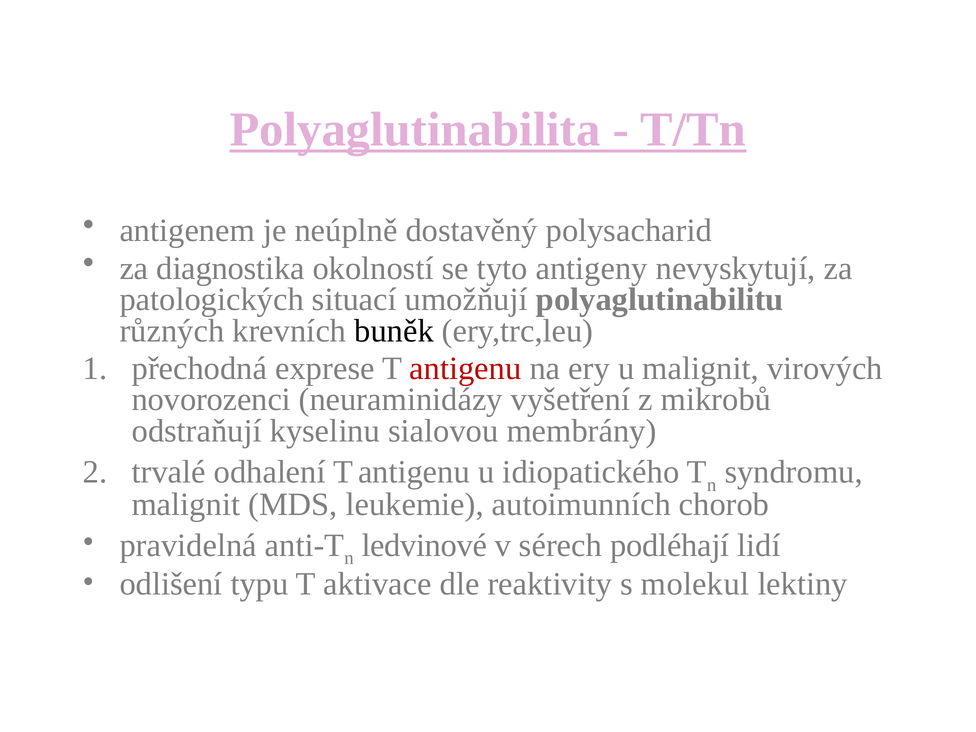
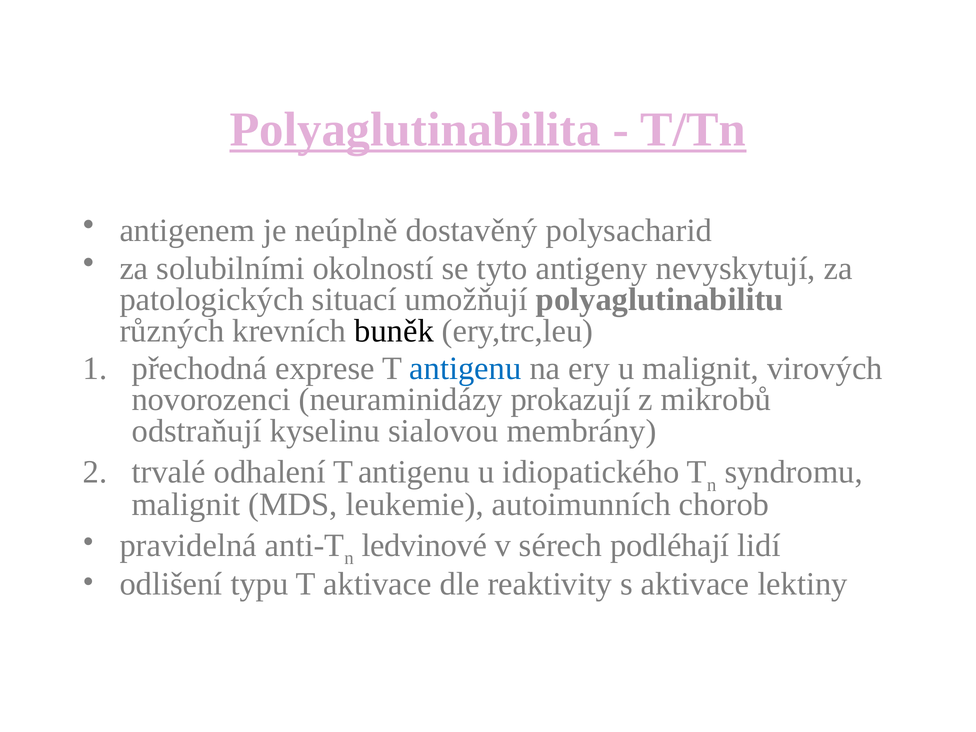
diagnostika: diagnostika -> solubilními (231, 268)
antigenu colour: red -> blue (465, 369)
vyšetření: vyšetření -> prokazují (571, 400)
s molekul: molekul -> aktivace (695, 584)
